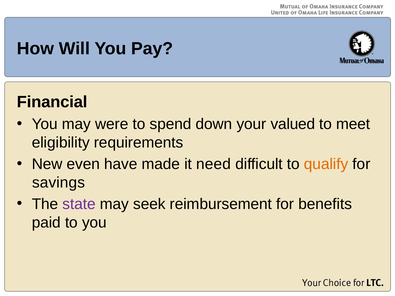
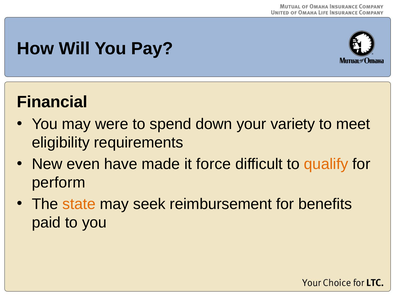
valued: valued -> variety (293, 124)
need: need -> force (214, 164)
savings: savings -> perform (59, 183)
state colour: purple -> orange (79, 204)
